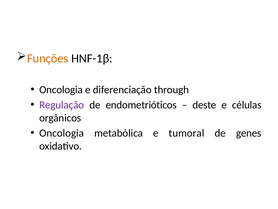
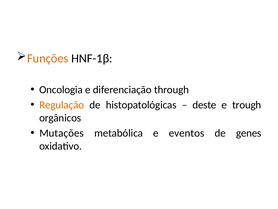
Regulação colour: purple -> orange (62, 105)
endometrióticos: endometrióticos -> histopatológicas (141, 105)
células: células -> trough (247, 105)
Oncologia: Oncologia -> Mutações (62, 133)
tumoral: tumoral -> eventos (187, 133)
